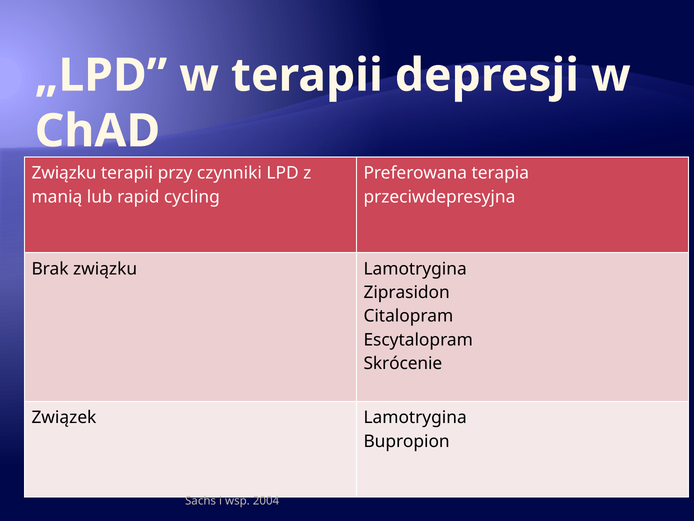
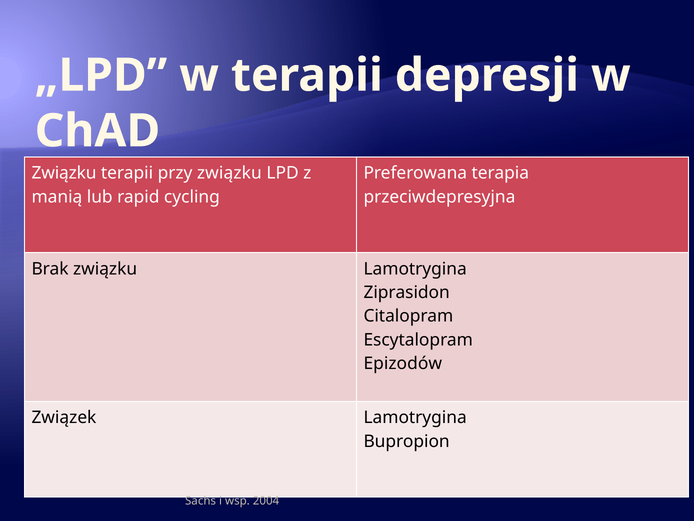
przy czynniki: czynniki -> związku (229, 173)
Skrócenie: Skrócenie -> Epizodów (403, 363)
